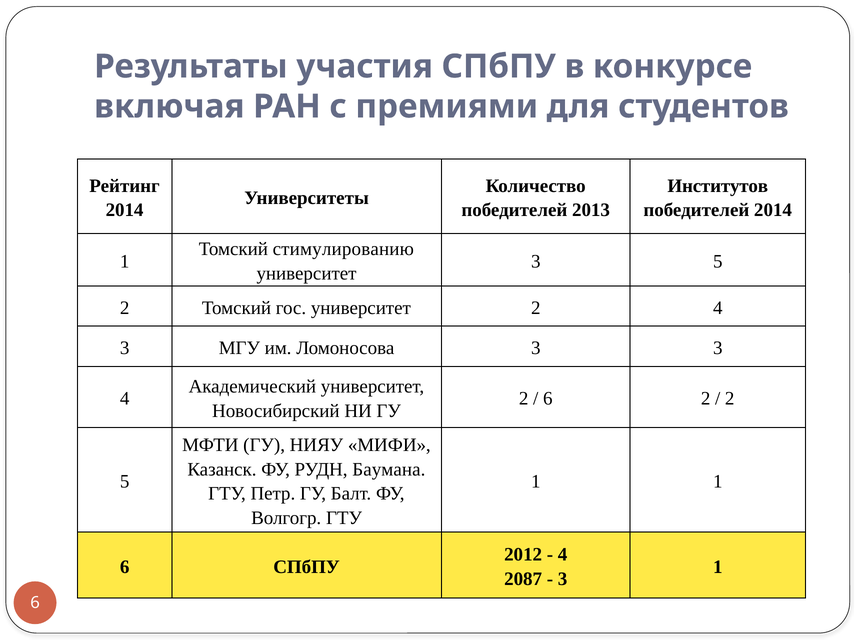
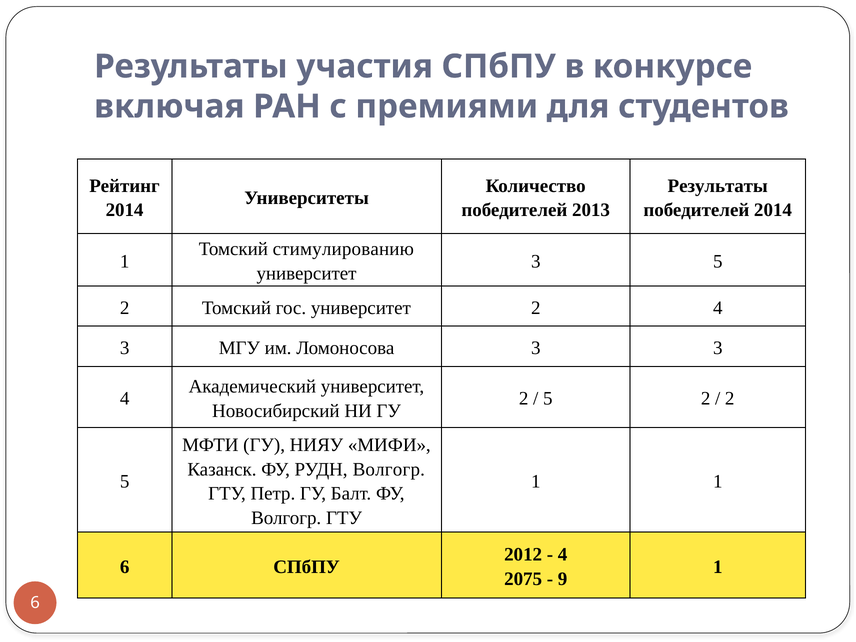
Институтов: Институтов -> Результаты (718, 186)
6: 6 -> 5 (548, 399)
РУДН Баумана: Баумана -> Волгогр (389, 469)
2087: 2087 -> 2075 (523, 579)
3: 3 -> 9 (563, 579)
